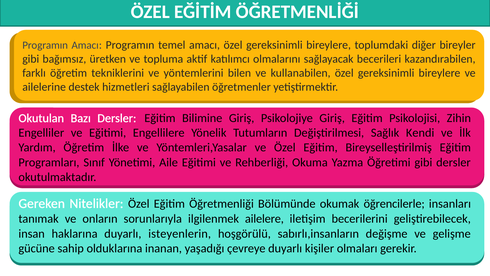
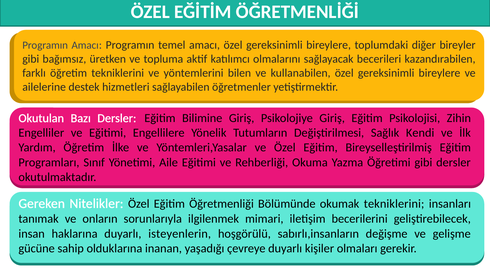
okumak öğrencilerle: öğrencilerle -> tekniklerini (394, 204)
ailelere: ailelere -> mimari (264, 219)
